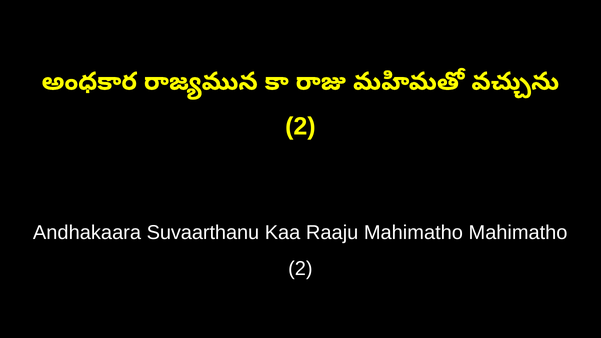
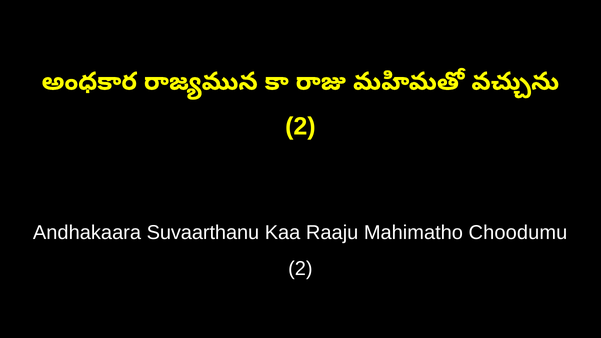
Mahimatho Mahimatho: Mahimatho -> Choodumu (518, 233)
